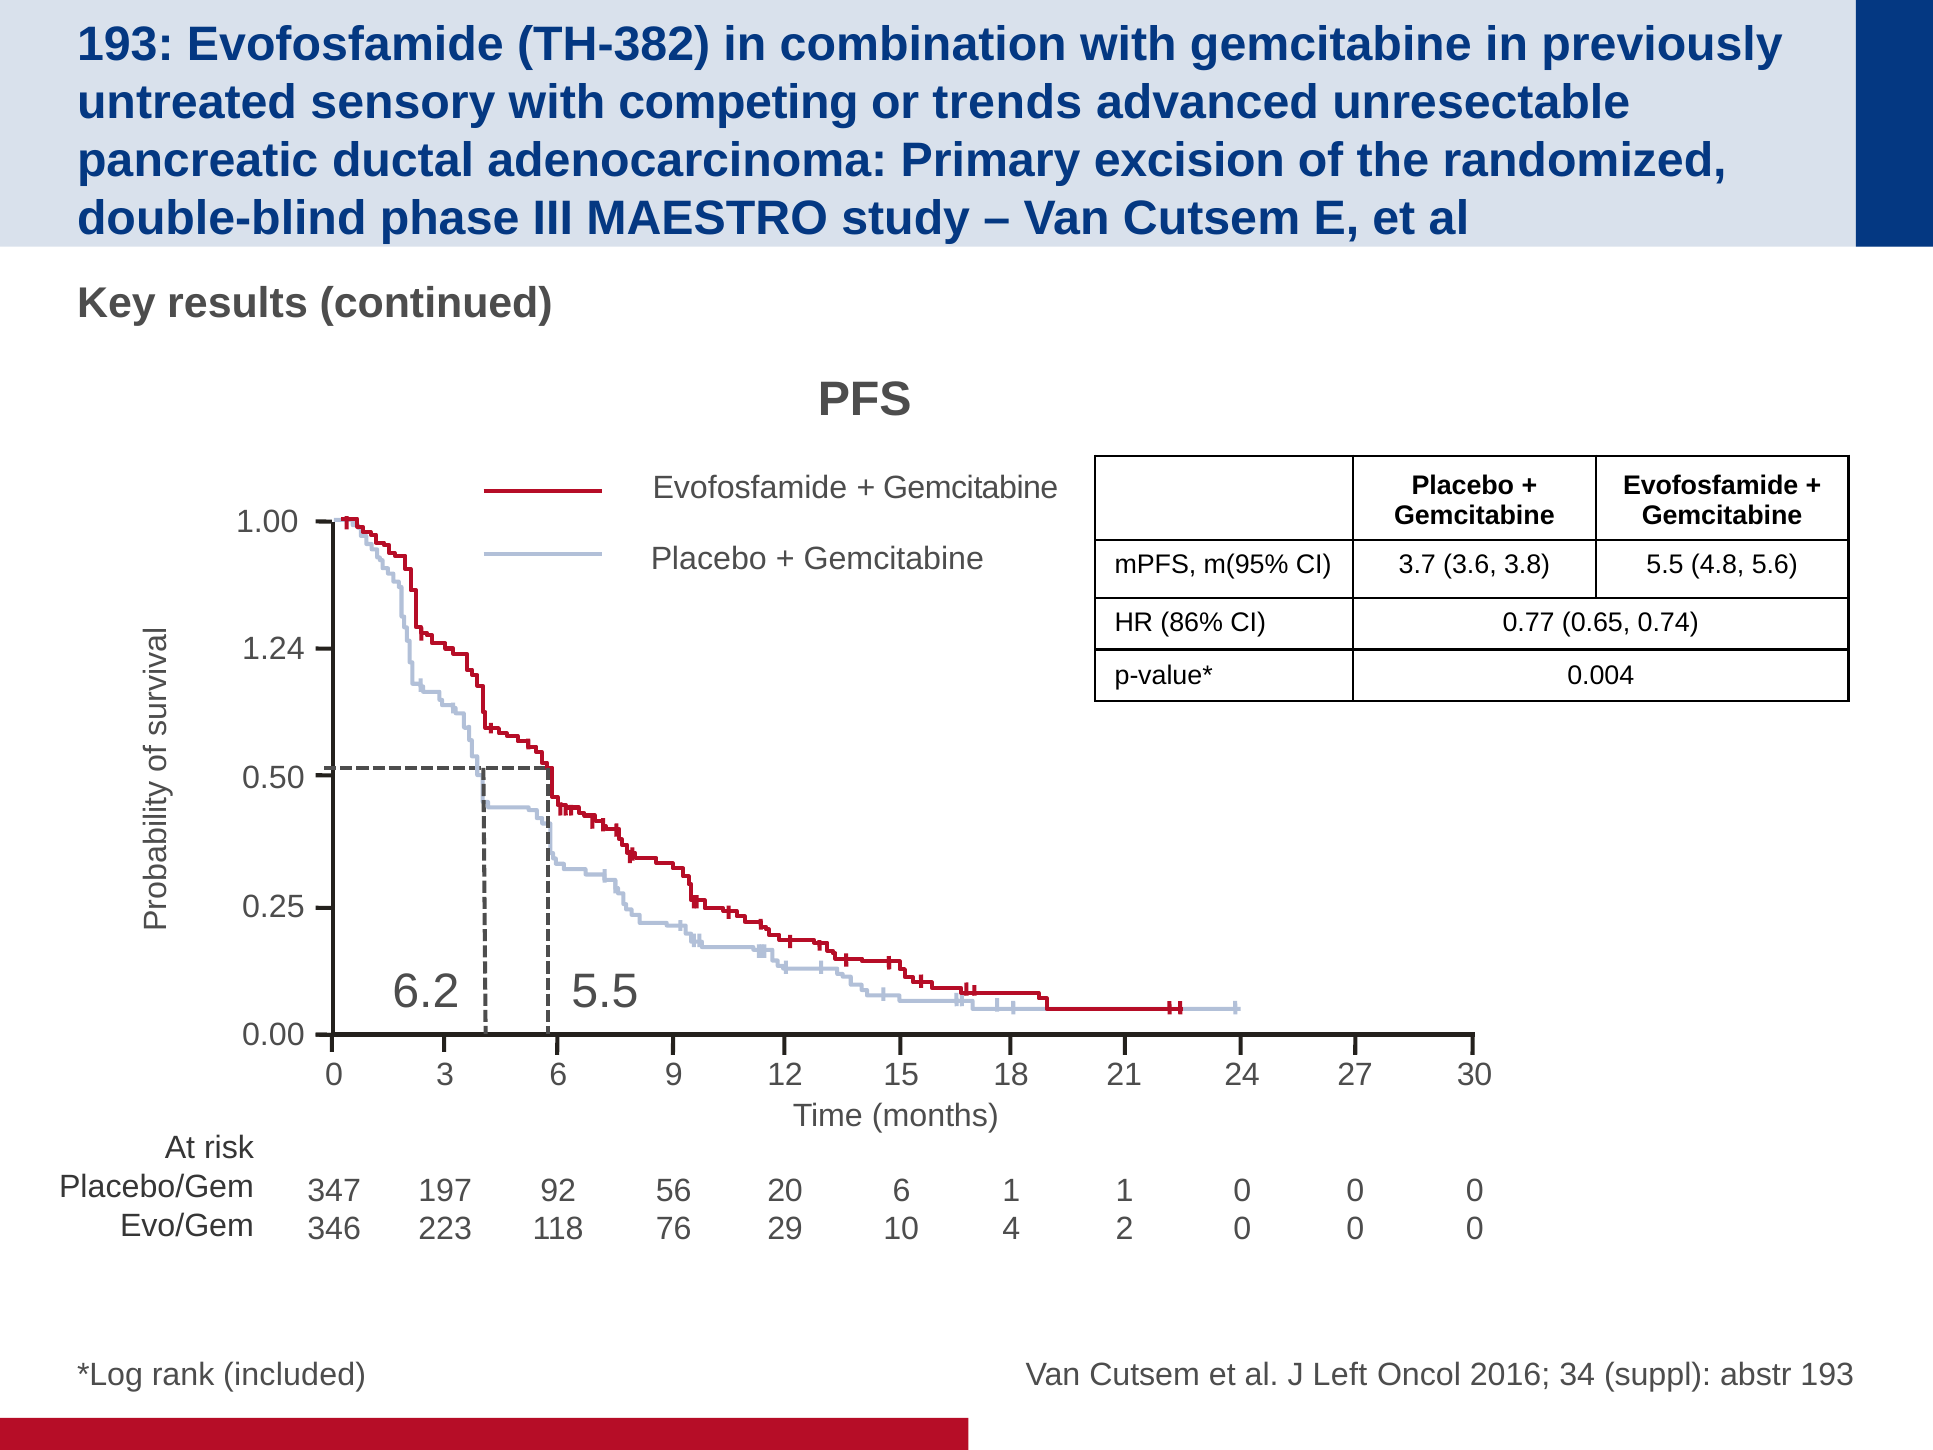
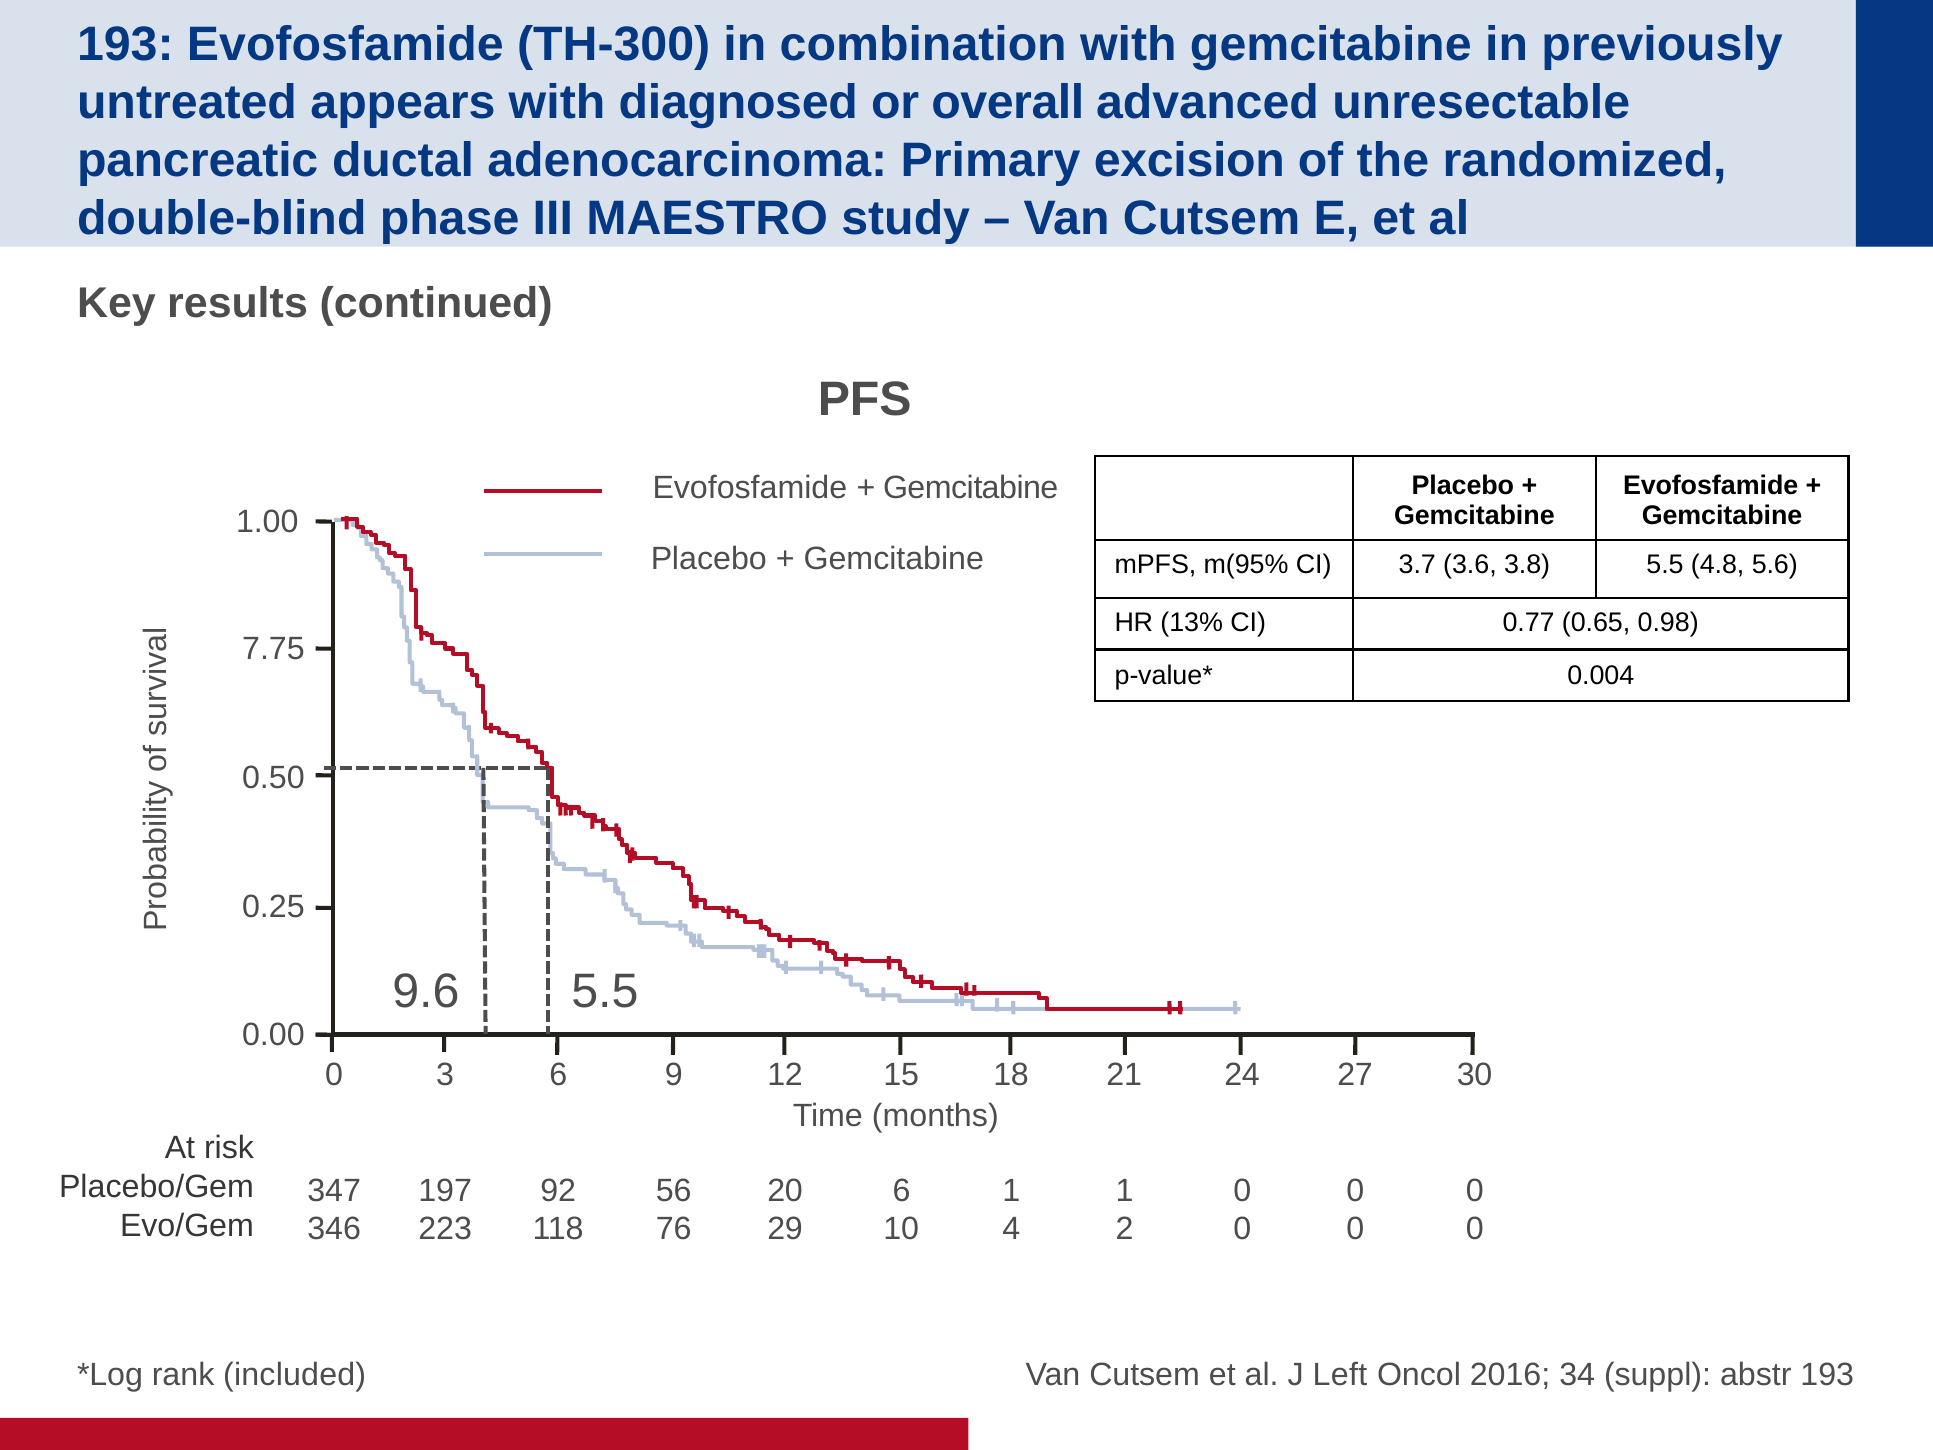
TH-382: TH-382 -> TH-300 (614, 45)
sensory: sensory -> appears (403, 103)
competing: competing -> diagnosed (738, 103)
trends: trends -> overall (1008, 103)
86%: 86% -> 13% (1192, 623)
0.74: 0.74 -> 0.98 (1668, 623)
1.24: 1.24 -> 7.75 (273, 649)
6.2: 6.2 -> 9.6 (426, 992)
